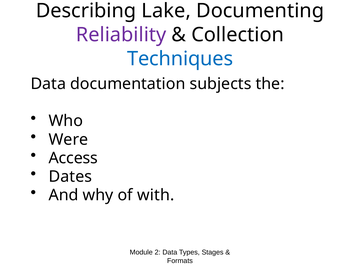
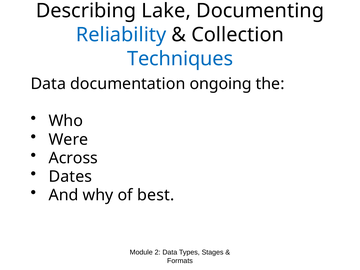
Reliability colour: purple -> blue (121, 35)
subjects: subjects -> ongoing (221, 84)
Access: Access -> Across (73, 158)
with: with -> best (156, 195)
